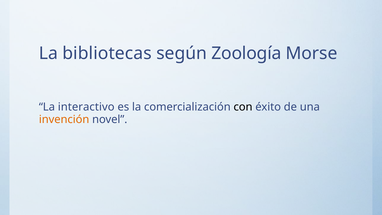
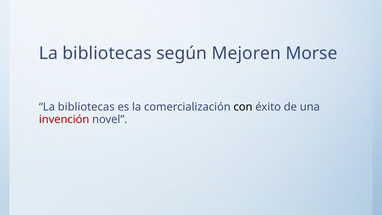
Zoología: Zoología -> Mejoren (246, 53)
interactivo: interactivo -> bibliotecas (86, 107)
invención colour: orange -> red (64, 119)
